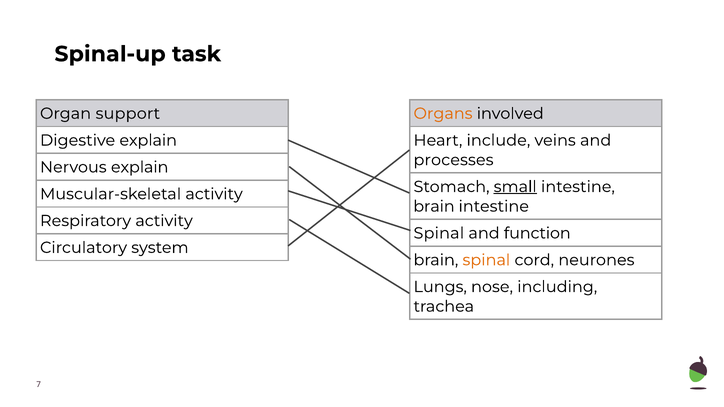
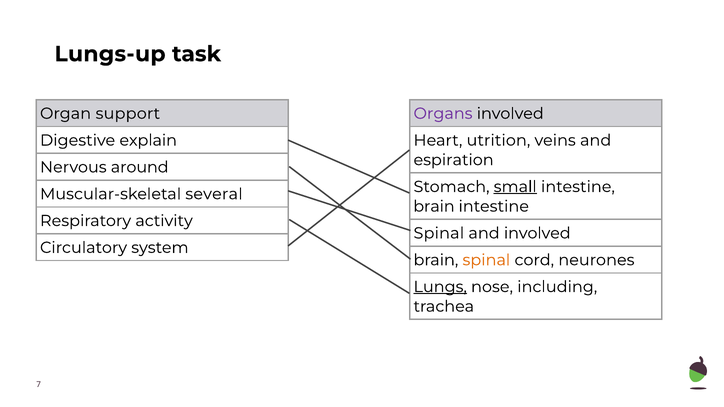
Spinal-up: Spinal-up -> Lungs-up (110, 54)
Organs colour: orange -> purple (443, 114)
include: include -> utrition (498, 140)
processes: processes -> espiration (454, 160)
Nervous explain: explain -> around (140, 167)
Muscular-skeletal activity: activity -> several (214, 194)
and function: function -> involved (537, 233)
Lungs underline: none -> present (440, 287)
